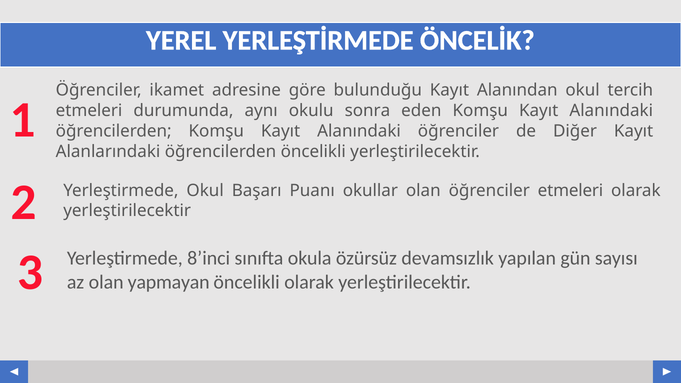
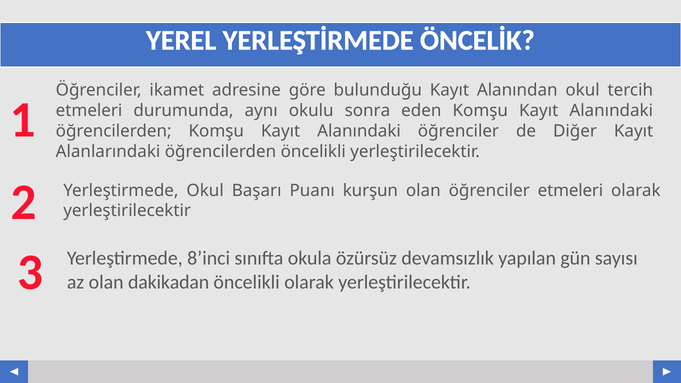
okullar: okullar -> kurşun (370, 190)
yapmayan: yapmayan -> dakikadan (169, 282)
